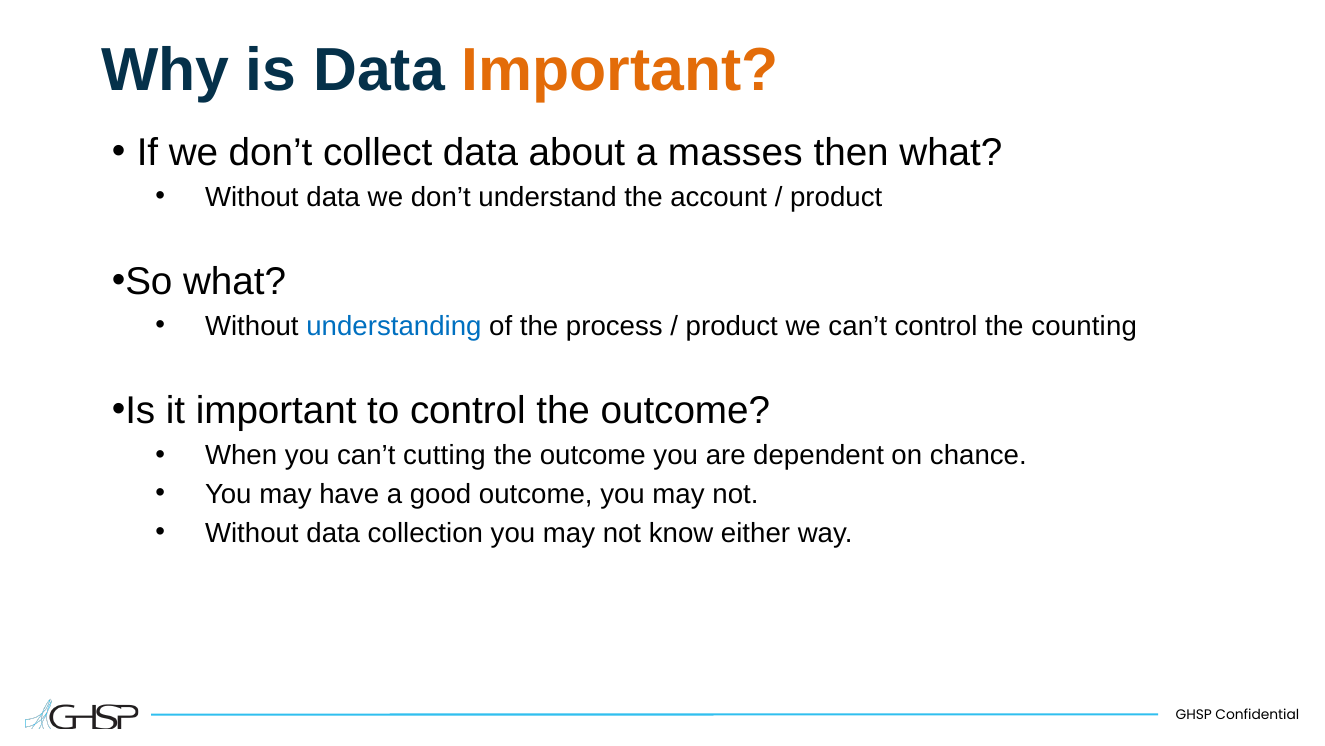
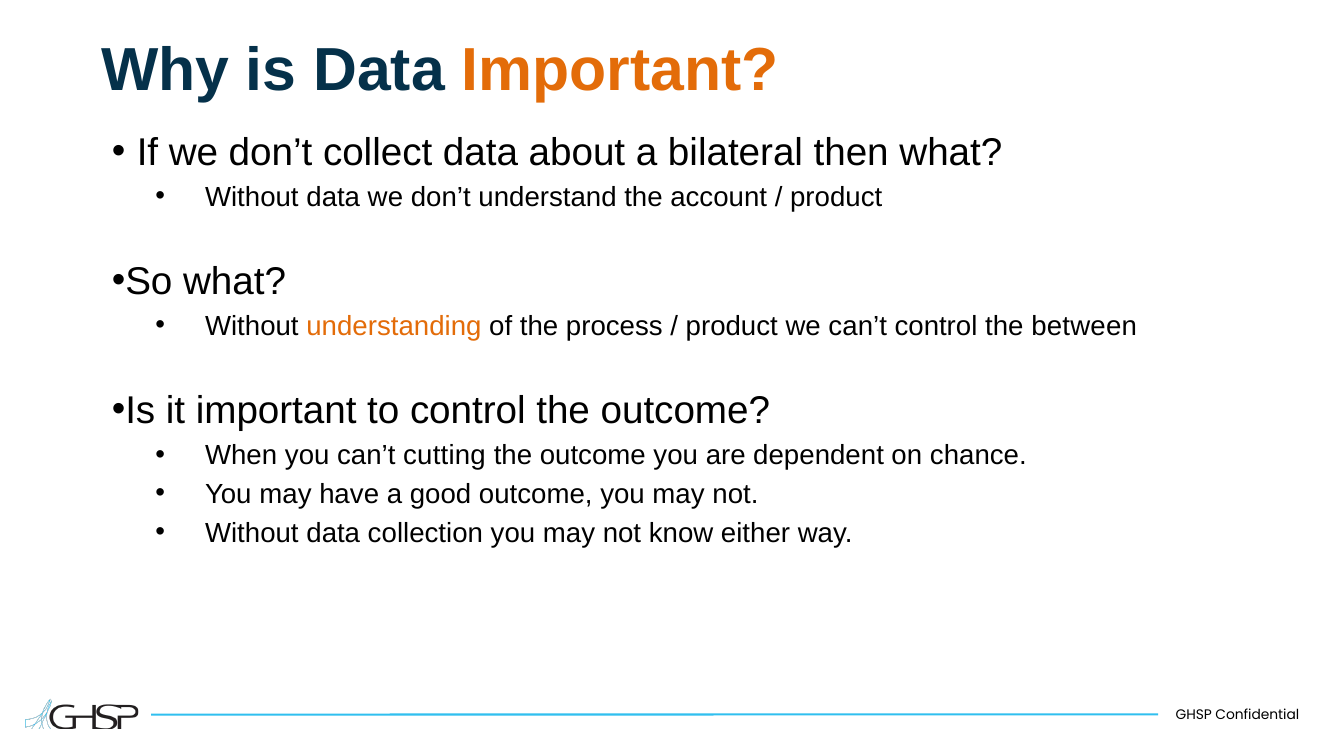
masses: masses -> bilateral (736, 152)
understanding colour: blue -> orange (394, 326)
counting: counting -> between (1084, 326)
